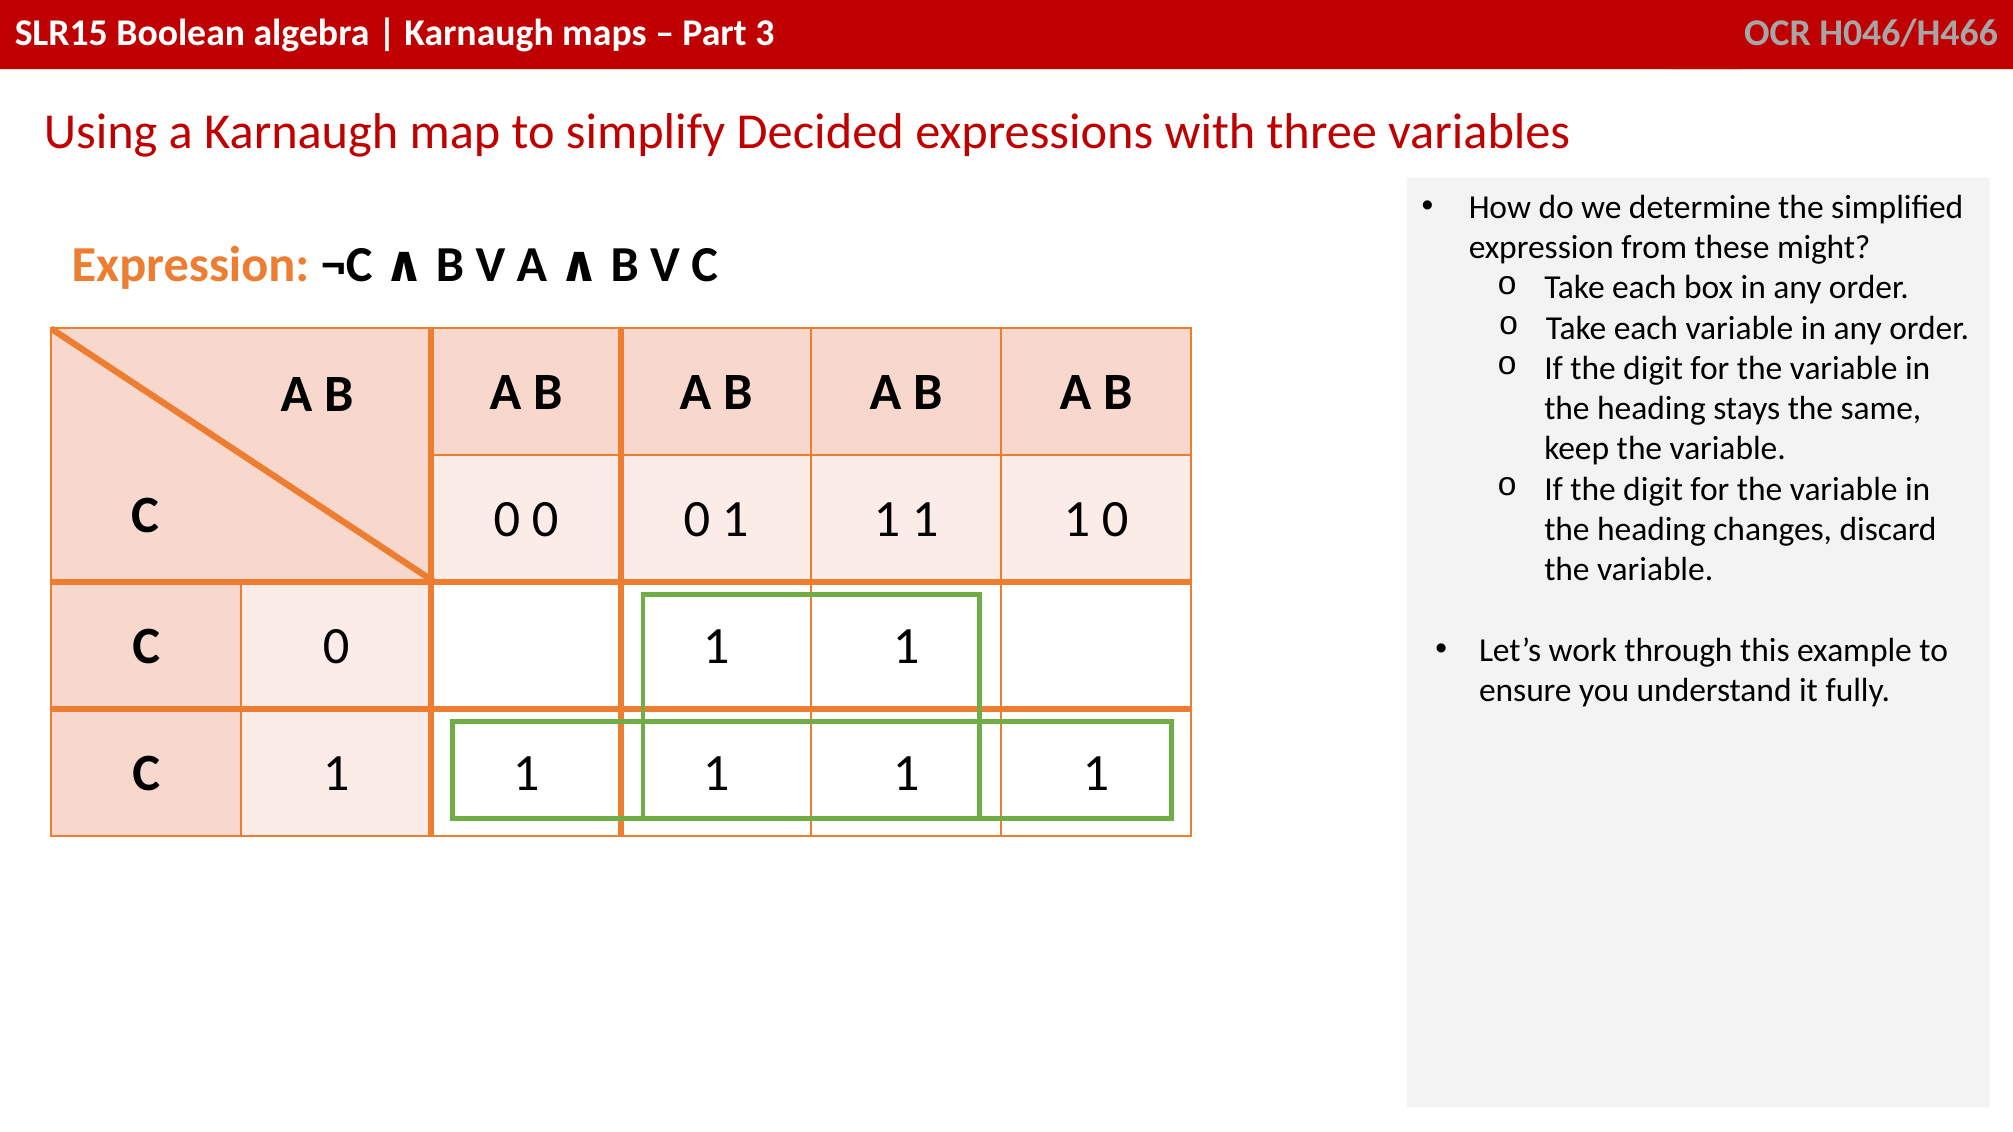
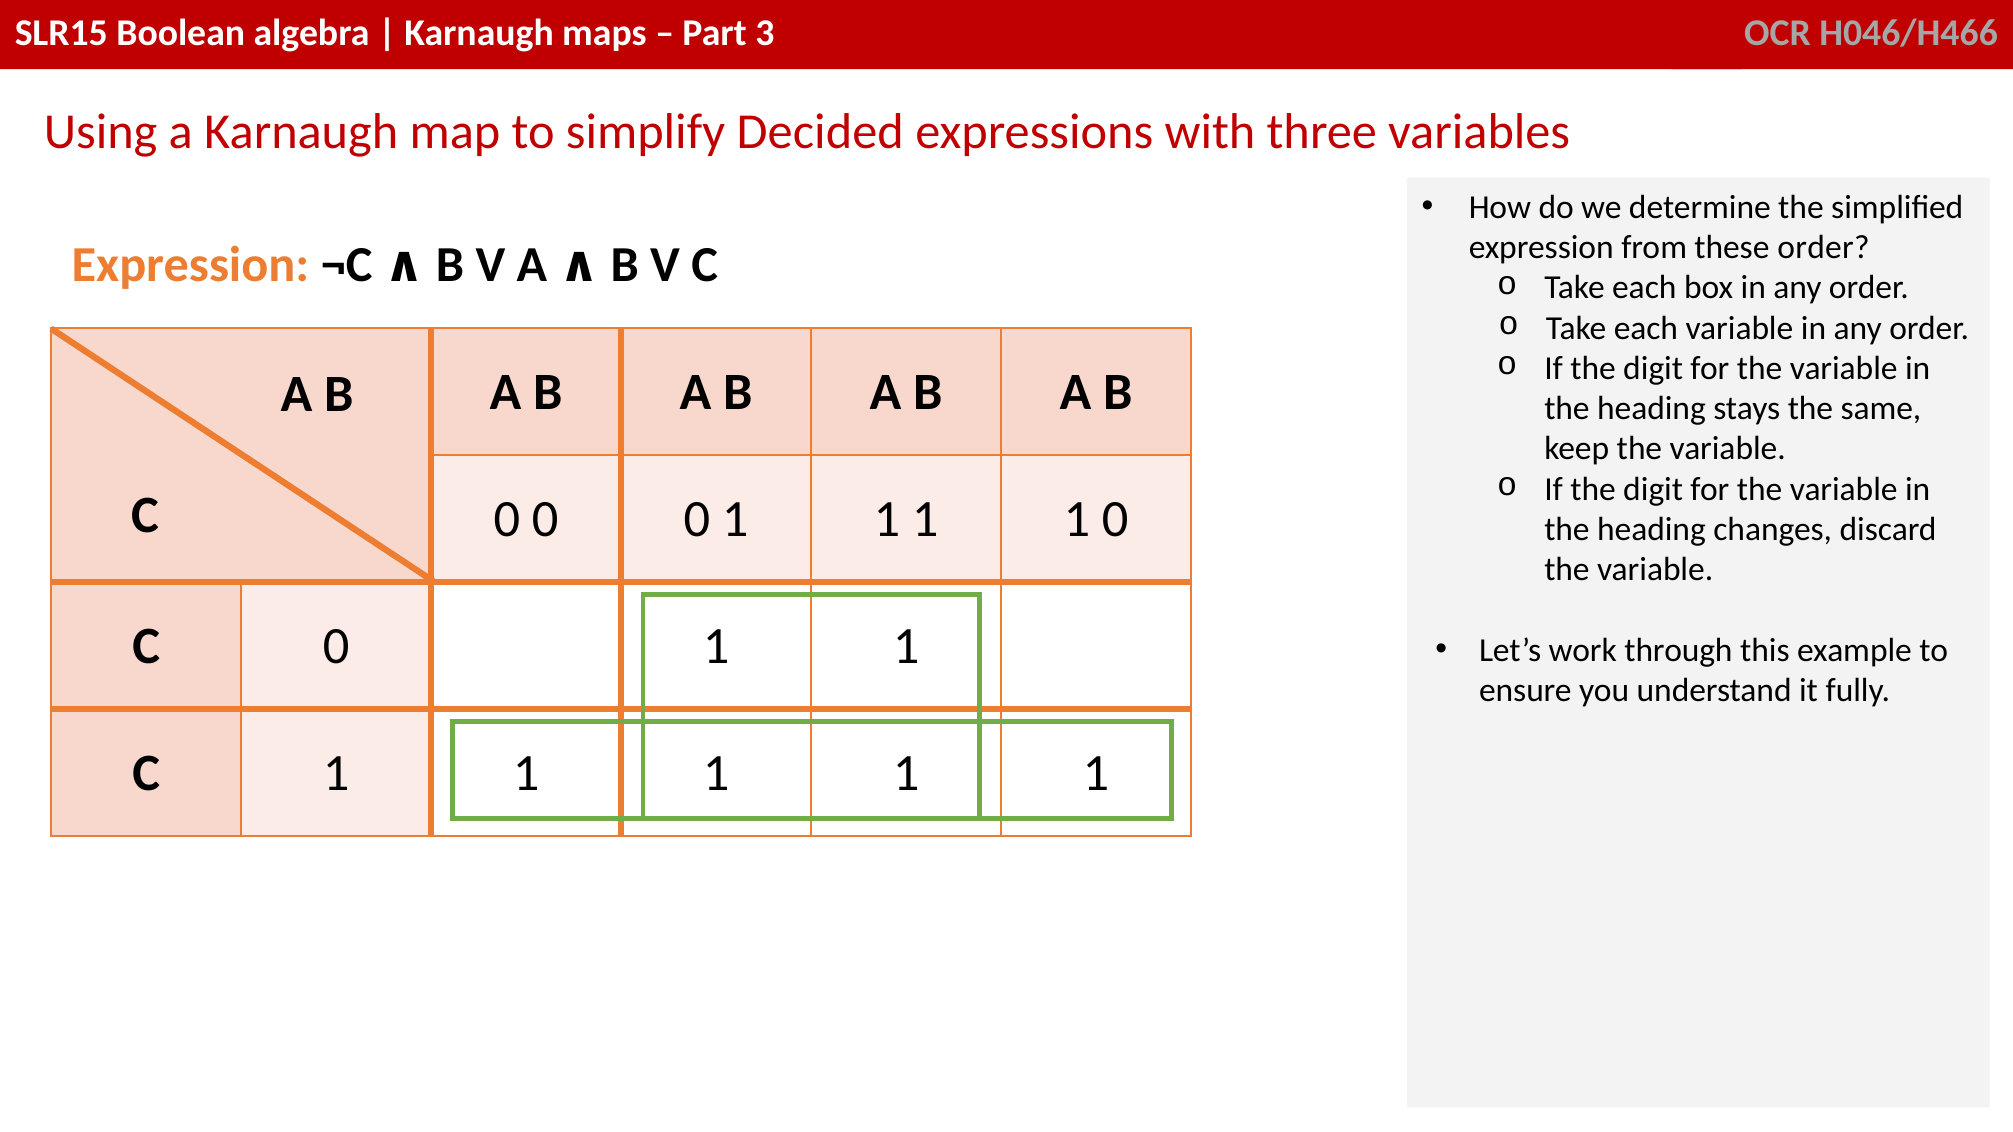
these might: might -> order (1823, 248)
